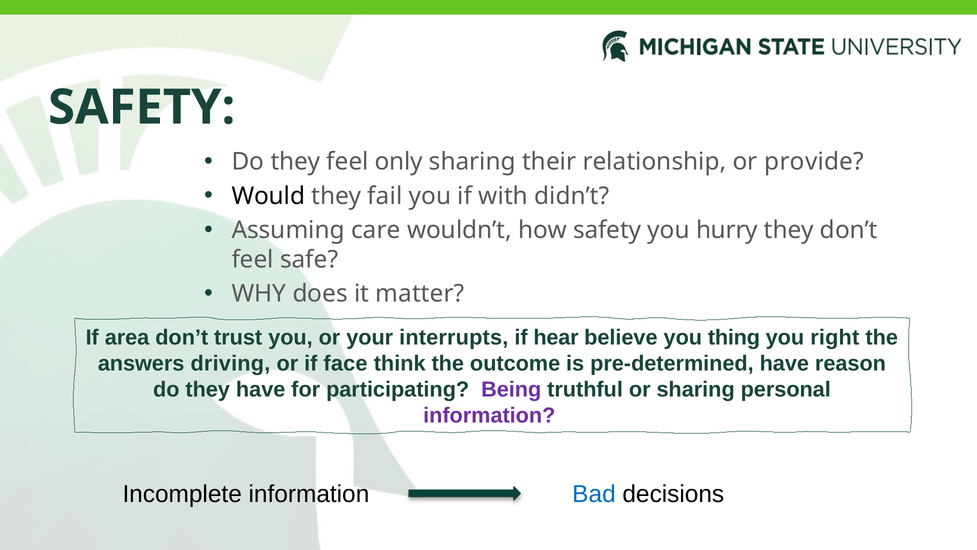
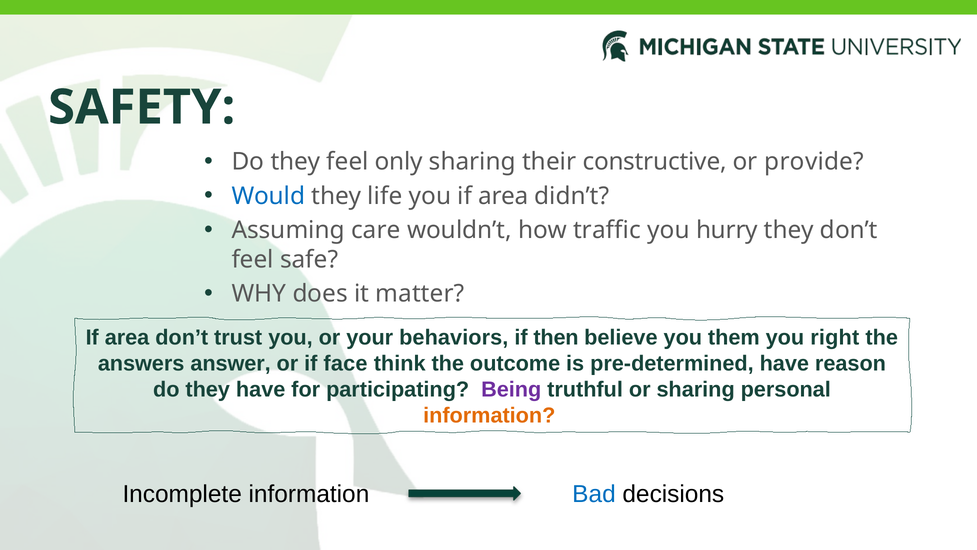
relationship: relationship -> constructive (655, 162)
Would colour: black -> blue (268, 196)
fail: fail -> life (385, 196)
you if with: with -> area (503, 196)
how safety: safety -> traffic (607, 230)
interrupts: interrupts -> behaviors (454, 337)
hear: hear -> then (556, 337)
thing: thing -> them (734, 337)
driving: driving -> answer (231, 363)
information colour: purple -> orange (489, 415)
